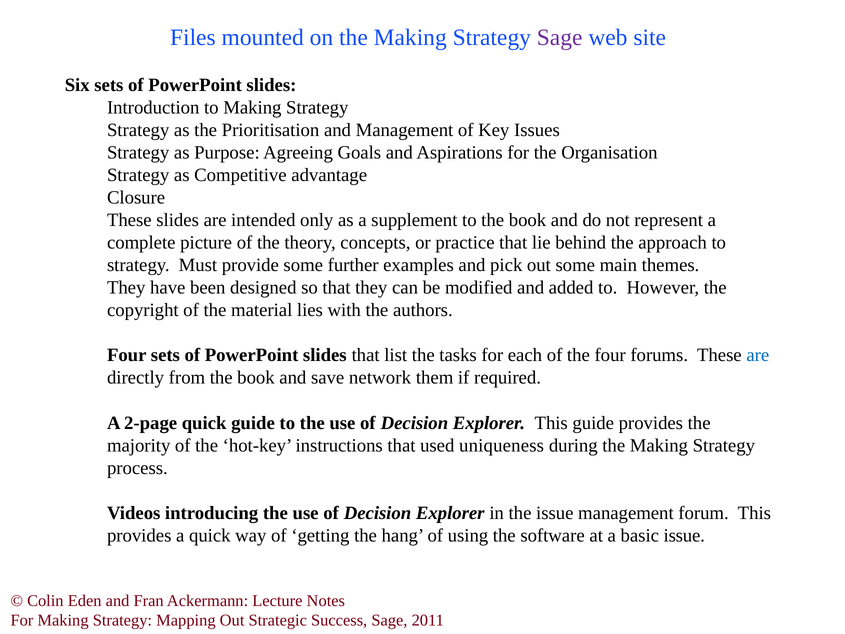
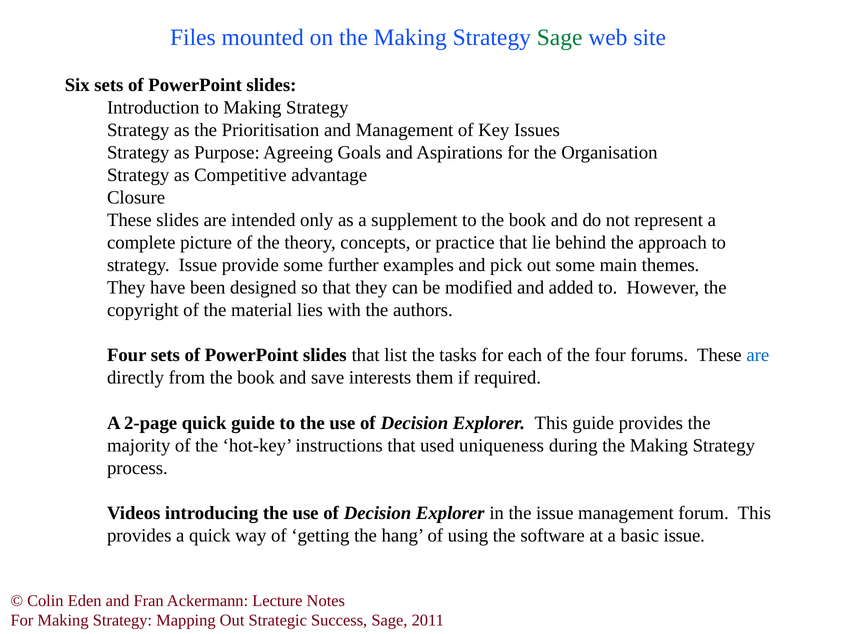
Sage colour: purple -> green (560, 37)
strategy Must: Must -> Issue (198, 265)
network: network -> interests (380, 378)
